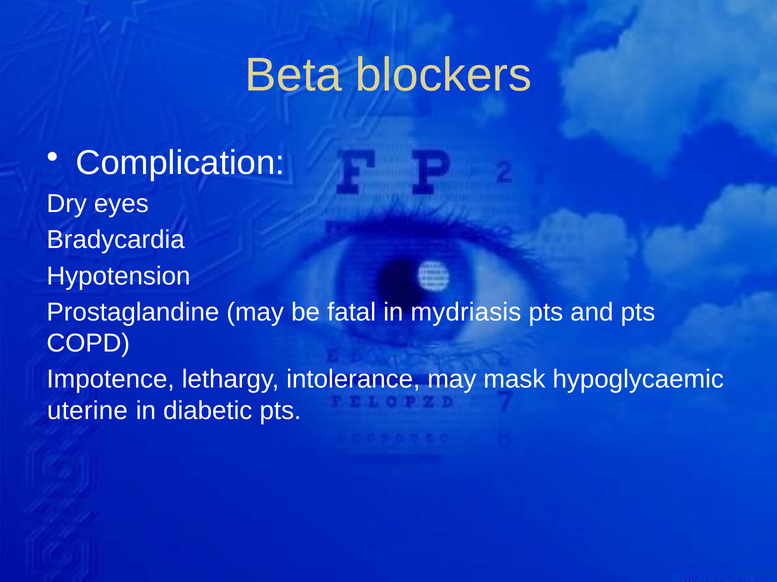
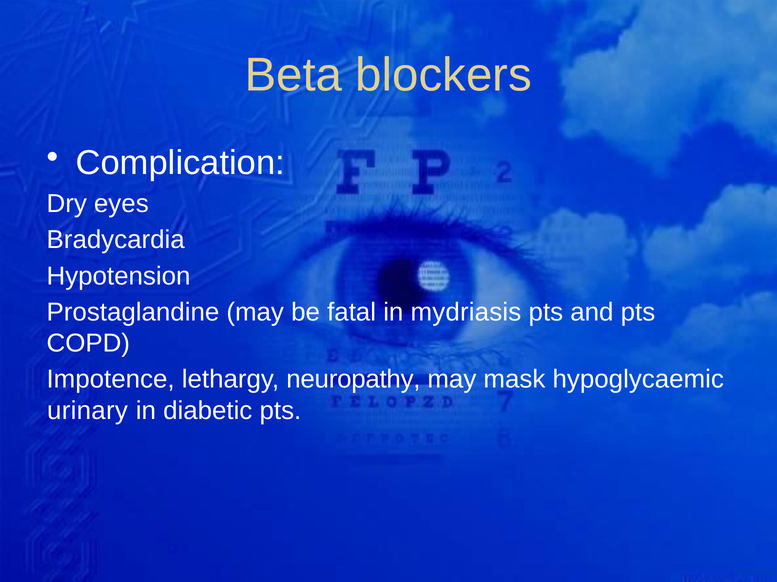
intolerance: intolerance -> neuropathy (353, 380)
uterine: uterine -> urinary (87, 411)
